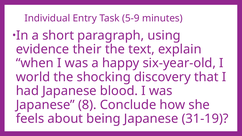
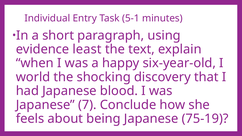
5-9: 5-9 -> 5-1 (131, 18)
their: their -> least (87, 49)
8: 8 -> 7 (87, 105)
31-19: 31-19 -> 75-19 (205, 119)
